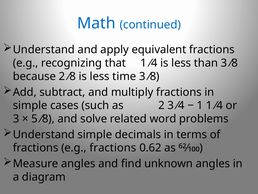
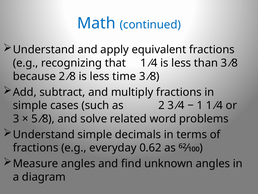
e.g fractions: fractions -> everyday (113, 148)
